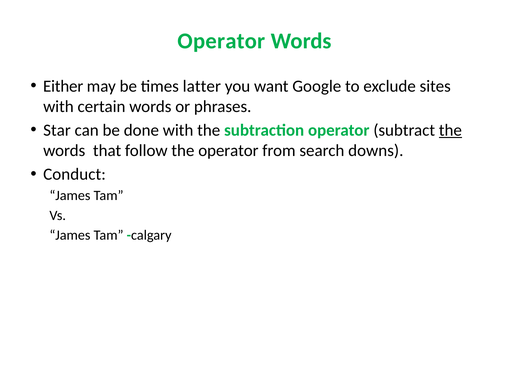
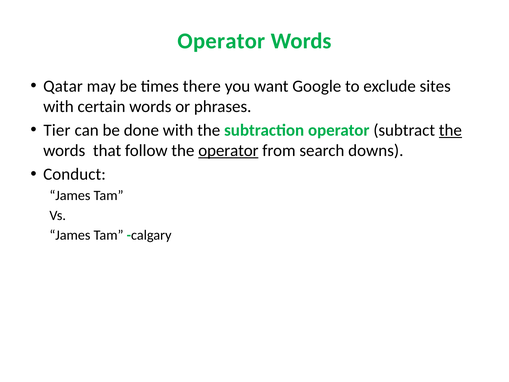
Either: Either -> Qatar (63, 86)
latter: latter -> there (202, 86)
Star: Star -> Tier (57, 130)
operator underline: none -> present (228, 150)
